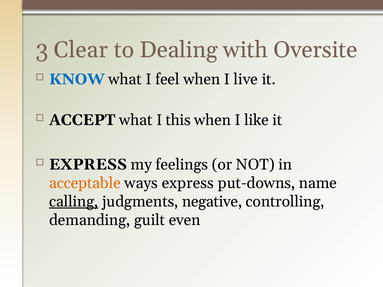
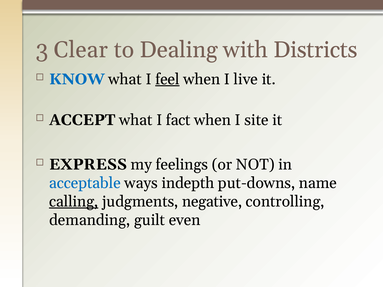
Oversite: Oversite -> Districts (315, 50)
feel underline: none -> present (167, 79)
this: this -> fact (178, 120)
like: like -> site (257, 120)
acceptable colour: orange -> blue (85, 183)
ways express: express -> indepth (188, 183)
